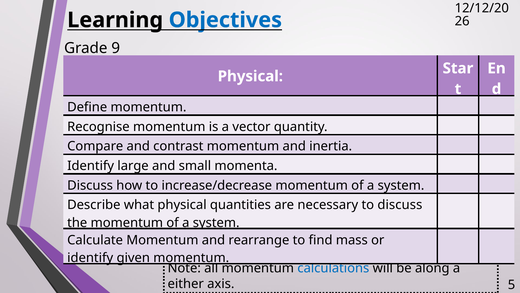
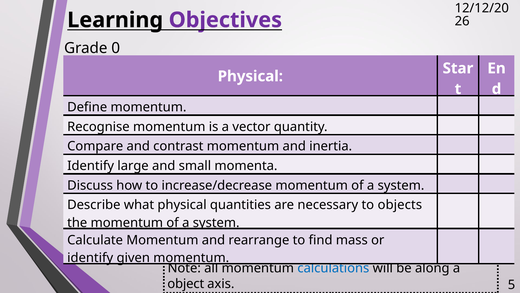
Objectives colour: blue -> purple (225, 20)
9: 9 -> 0 (116, 48)
to discuss: discuss -> objects (400, 205)
either: either -> object (186, 283)
